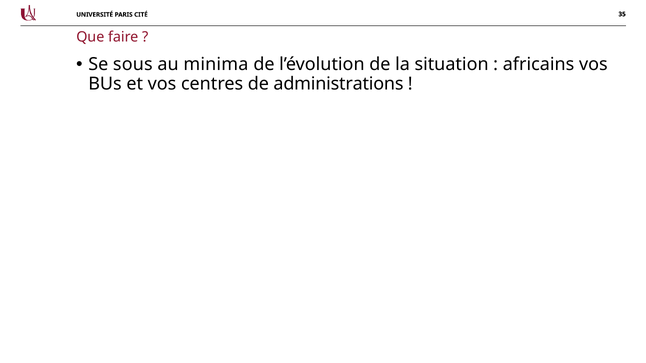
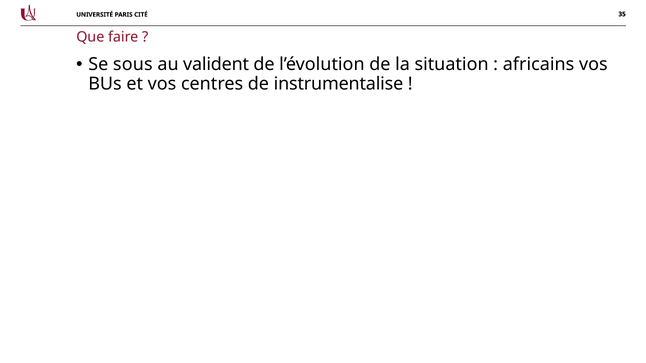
minima: minima -> valident (216, 65)
administrations: administrations -> instrumentalise (338, 84)
